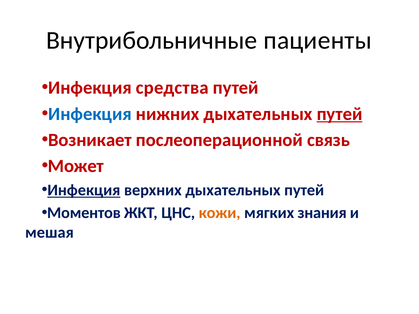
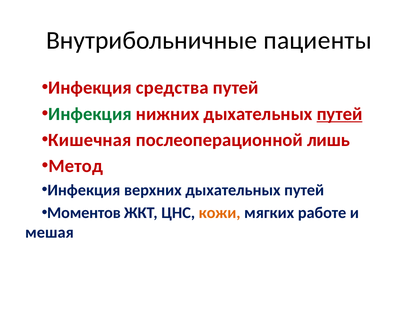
Инфекция colour: blue -> green (90, 114)
Возникает: Возникает -> Кишечная (90, 140)
связь: связь -> лишь (329, 140)
Может: Может -> Метод (76, 166)
Инфекция underline: present -> none (84, 190)
знания: знания -> работе (322, 213)
